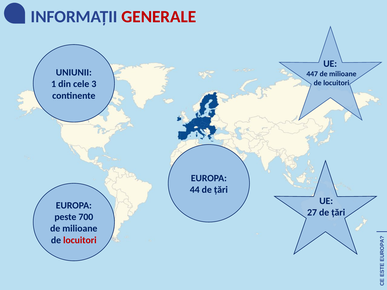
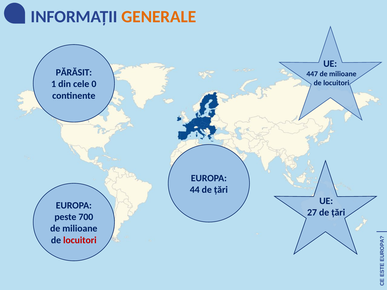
GENERALE colour: red -> orange (159, 17)
UNIUNII: UNIUNII -> PĂRĂSIT (74, 72)
3: 3 -> 0 (94, 84)
